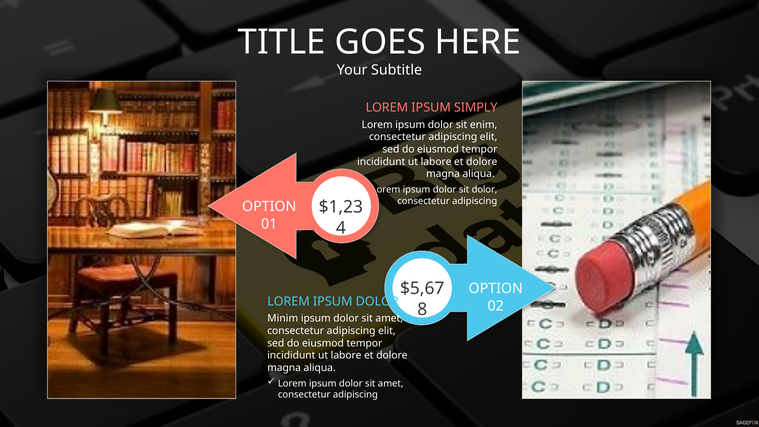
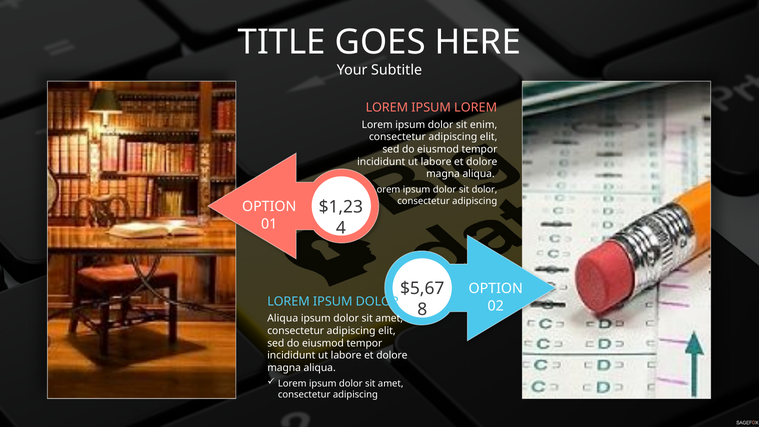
IPSUM SIMPLY: SIMPLY -> LOREM (476, 108)
Minim: Minim -> Aliqua (283, 318)
